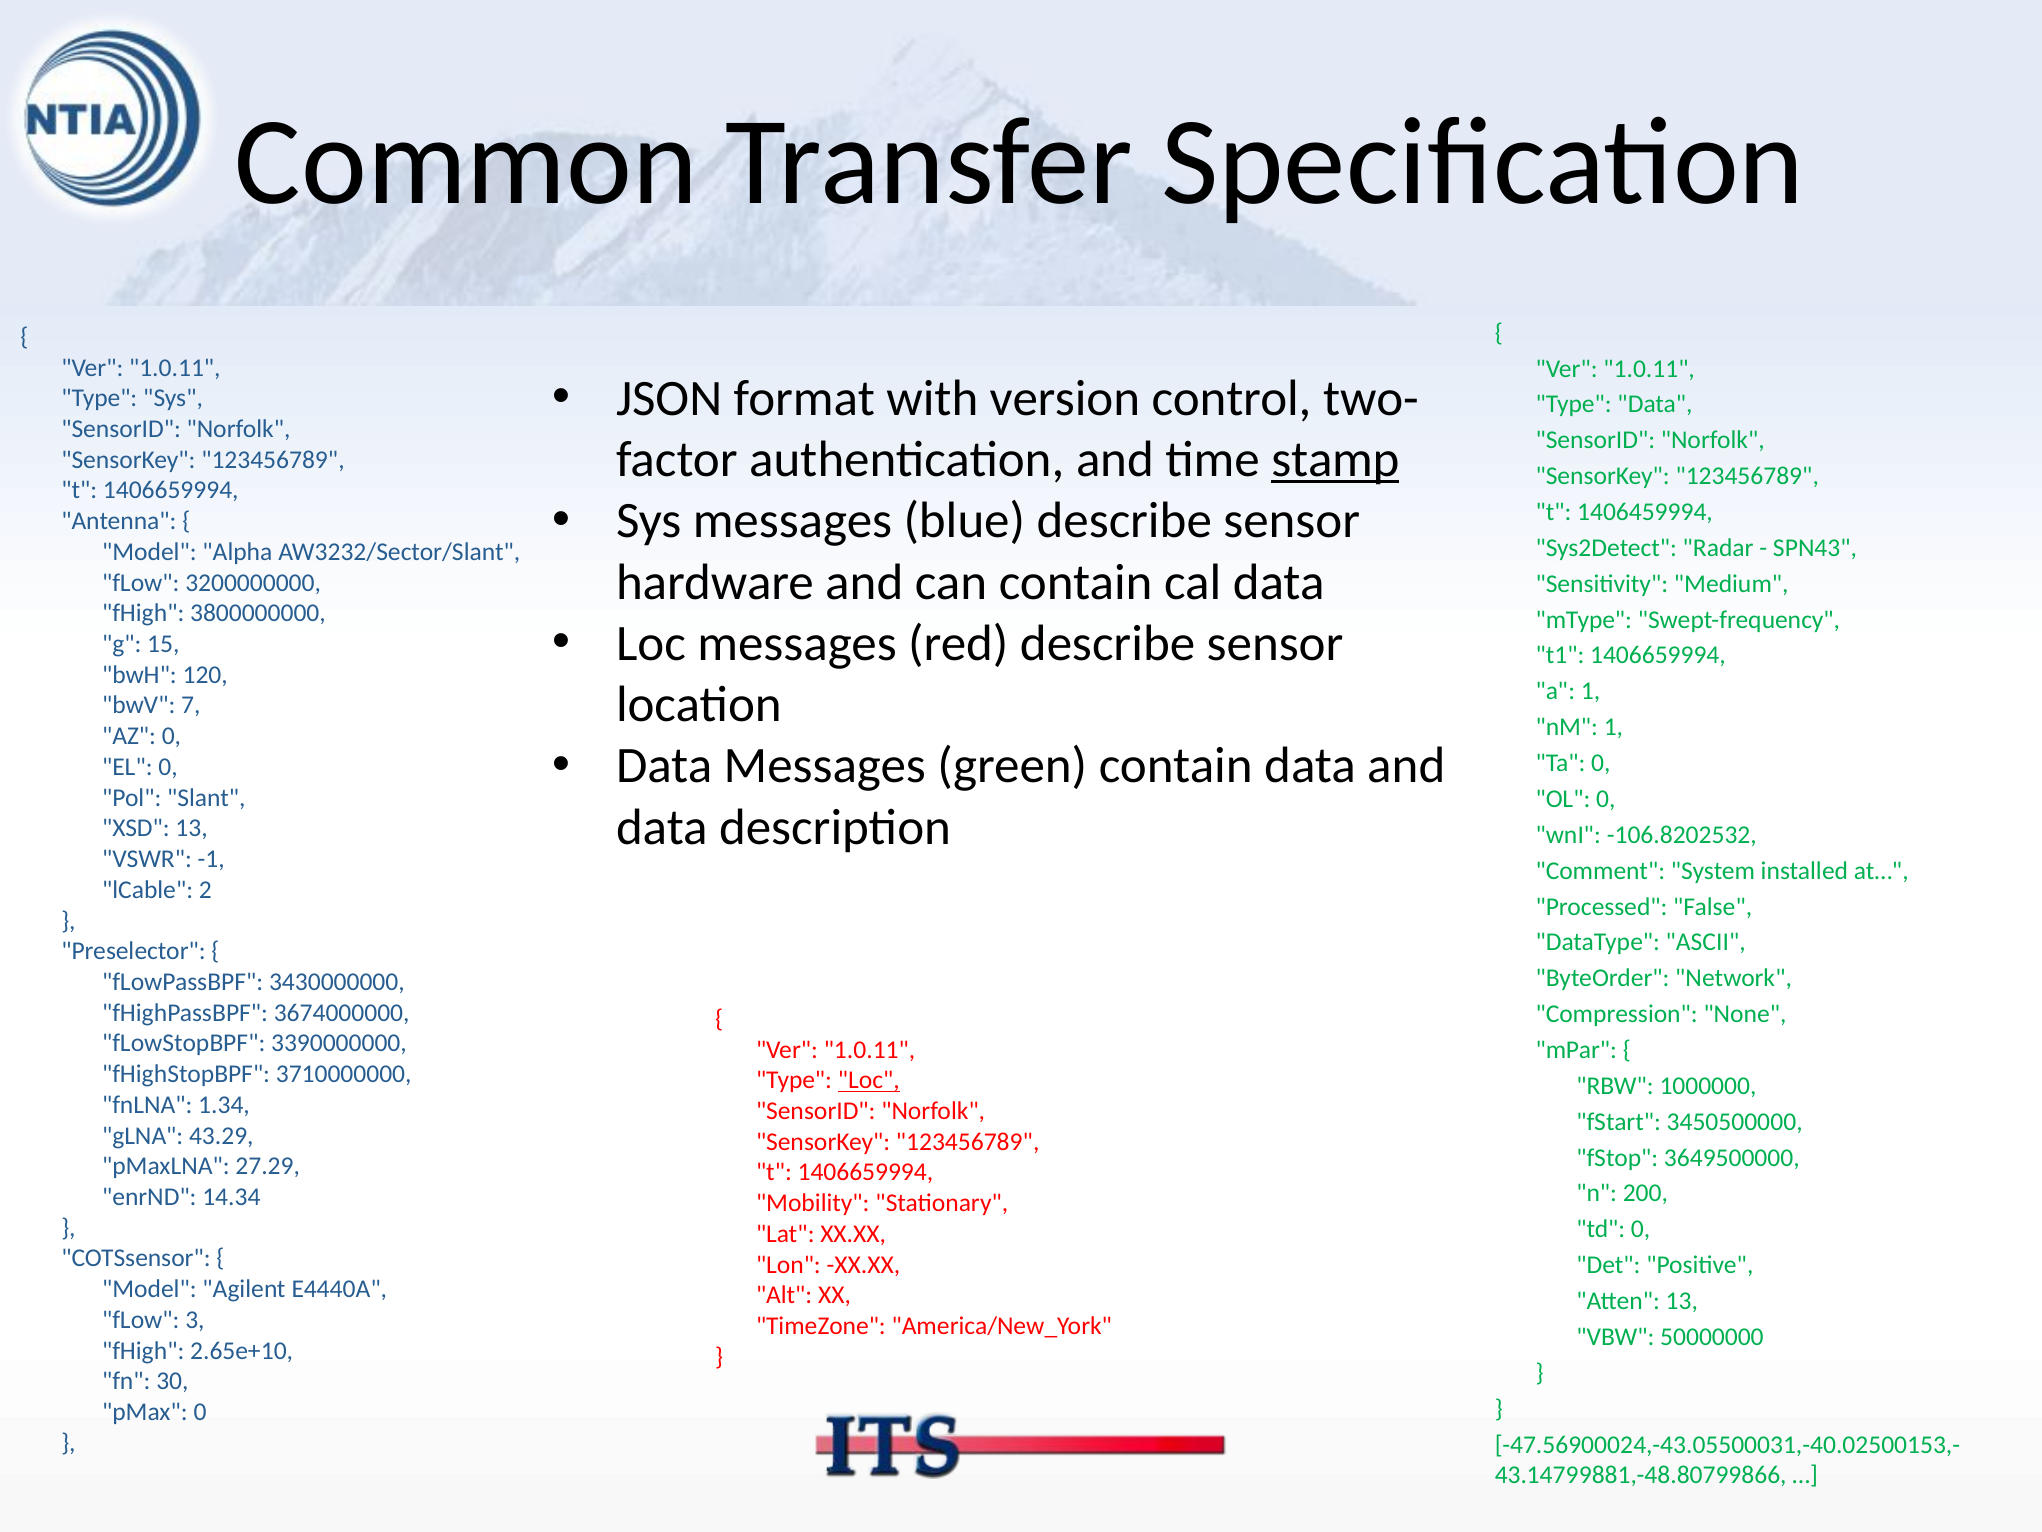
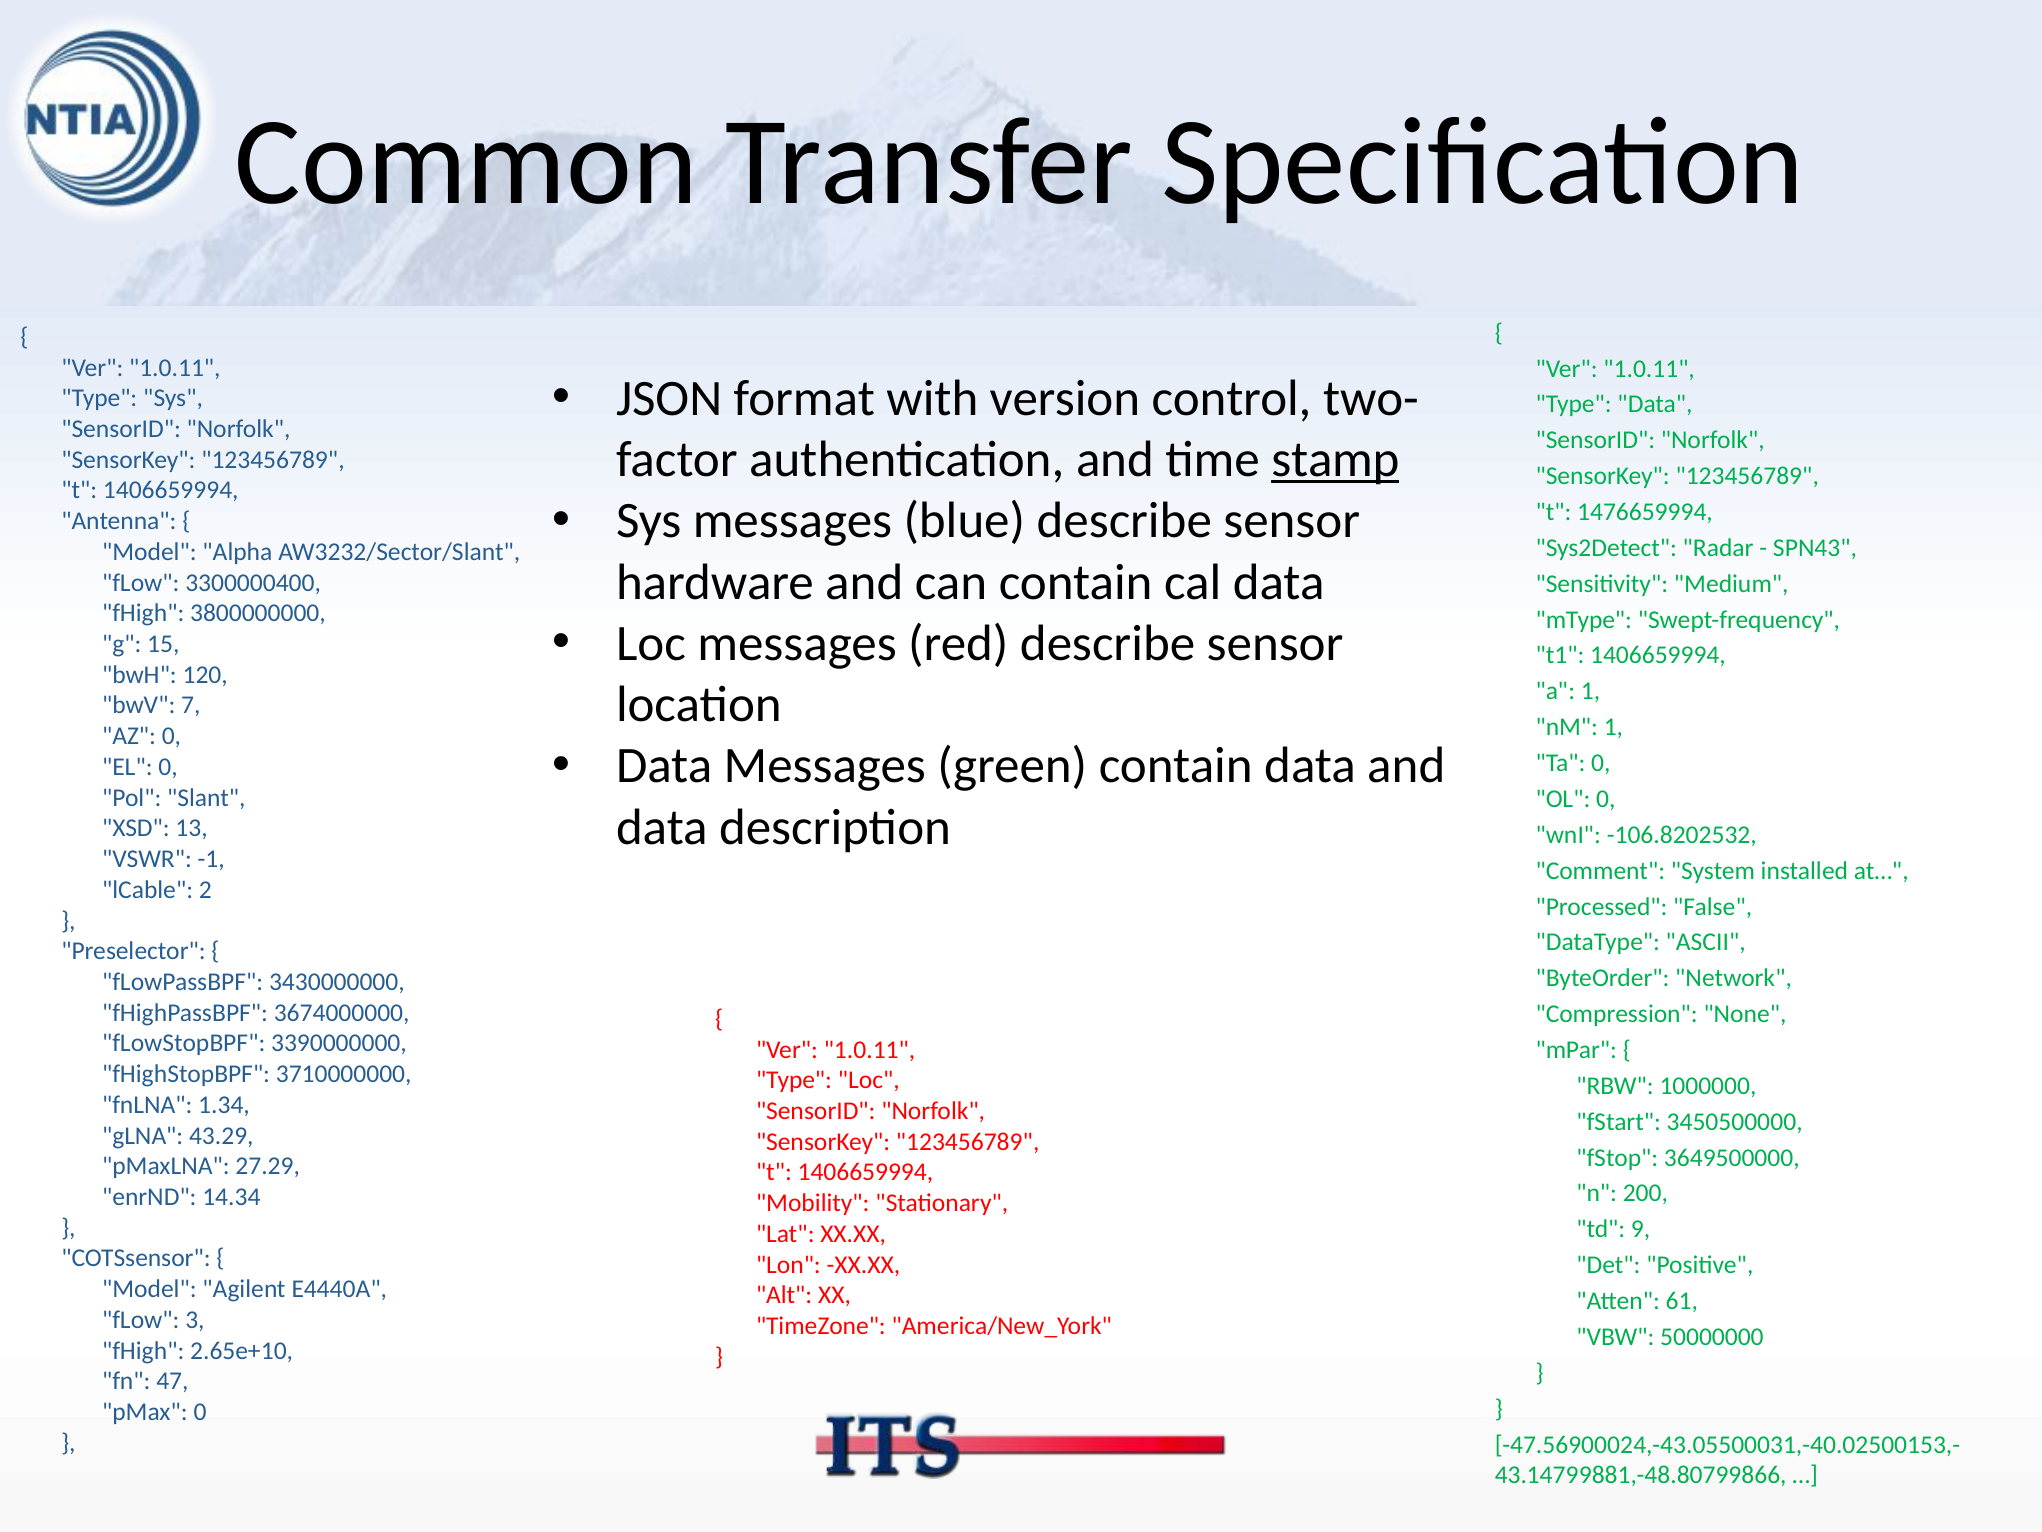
1406459994: 1406459994 -> 1476659994 (1645, 512)
3200000000: 3200000000 -> 3300000400 (253, 582)
Loc underline: present -> none (869, 1080)
td 0: 0 -> 9 (1641, 1229)
Atten 13: 13 -> 61 (1682, 1301)
30: 30 -> 47 (172, 1381)
